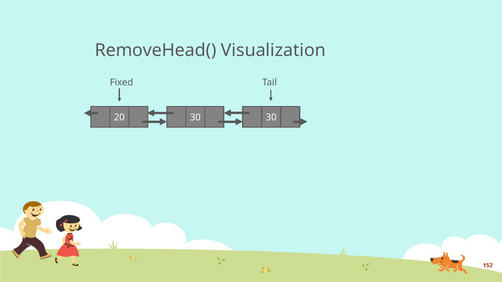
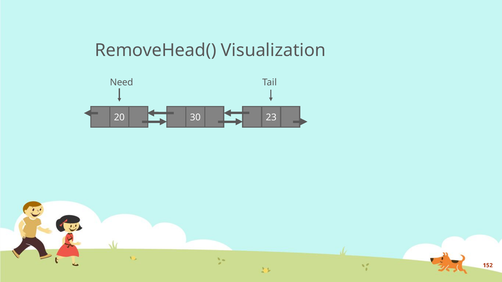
Fixed: Fixed -> Need (122, 82)
30 30: 30 -> 23 (271, 118)
